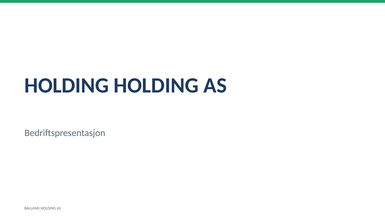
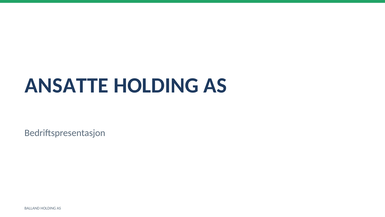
HOLDING: HOLDING -> ANSATTE (67, 85)
